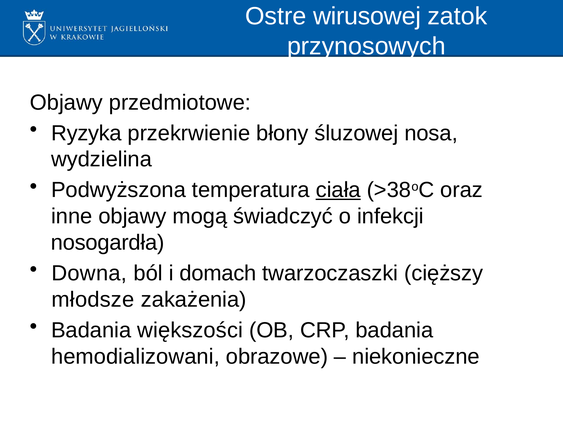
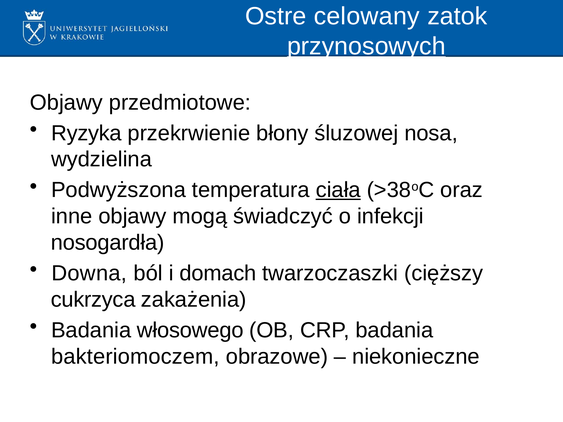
wirusowej: wirusowej -> celowany (367, 16)
przynosowych underline: none -> present (366, 46)
młodsze: młodsze -> cukrzyca (93, 300)
większości: większości -> włosowego (190, 330)
hemodializowani: hemodializowani -> bakteriomoczem (135, 357)
